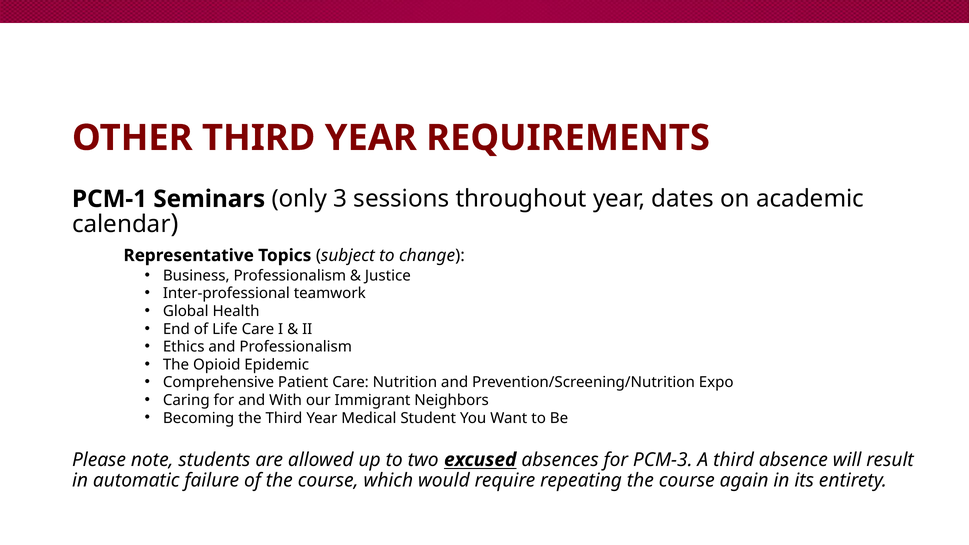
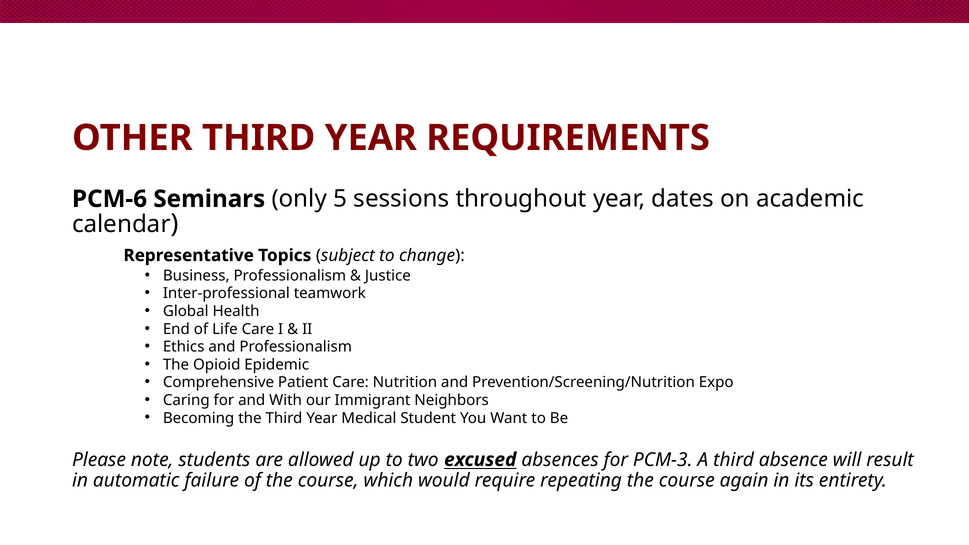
PCM-1: PCM-1 -> PCM-6 (110, 199)
3: 3 -> 5 (340, 199)
